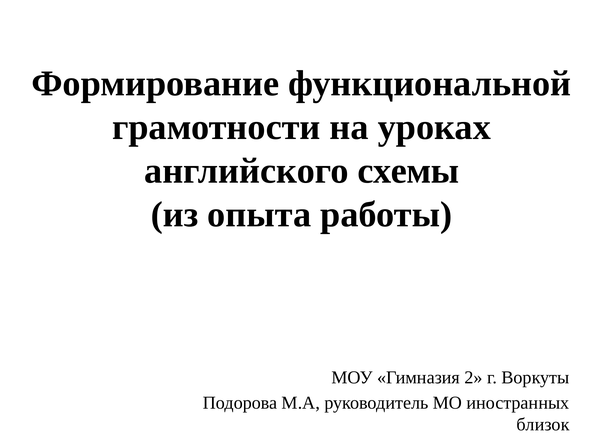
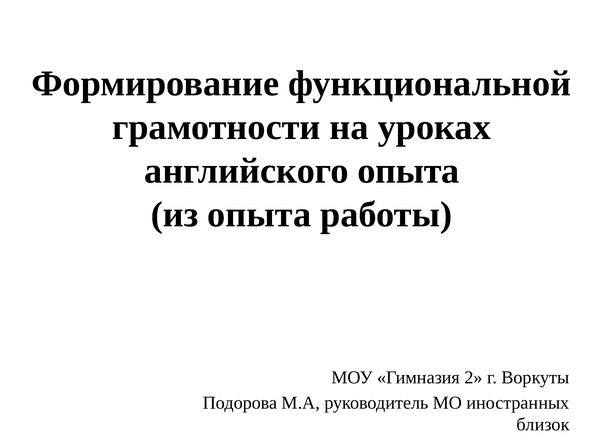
английского схемы: схемы -> опыта (408, 171)
